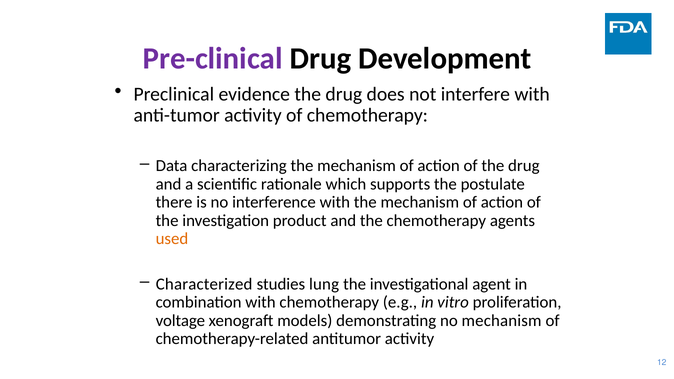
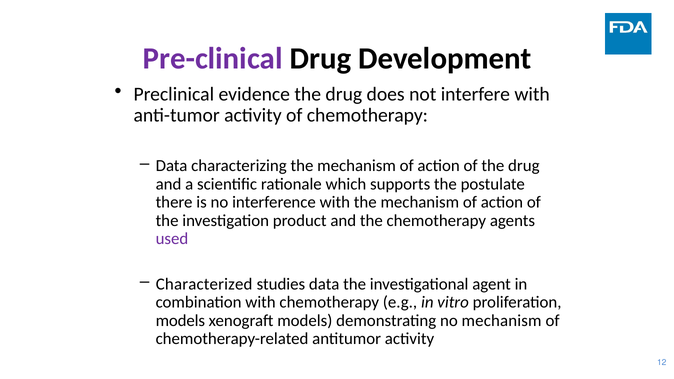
used colour: orange -> purple (172, 239)
studies lung: lung -> data (324, 284)
voltage: voltage -> models (180, 321)
